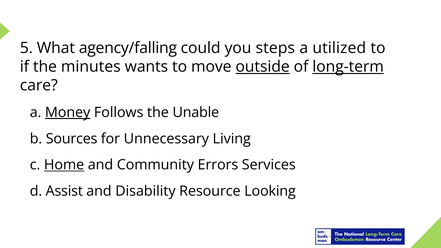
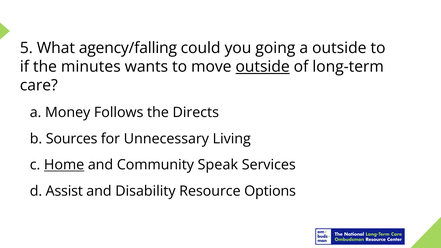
steps: steps -> going (275, 48)
a utilized: utilized -> outside (339, 48)
long-term underline: present -> none (348, 67)
Money underline: present -> none (68, 112)
Unable: Unable -> Directs (196, 112)
Errors: Errors -> Speak (218, 165)
Looking: Looking -> Options (270, 191)
